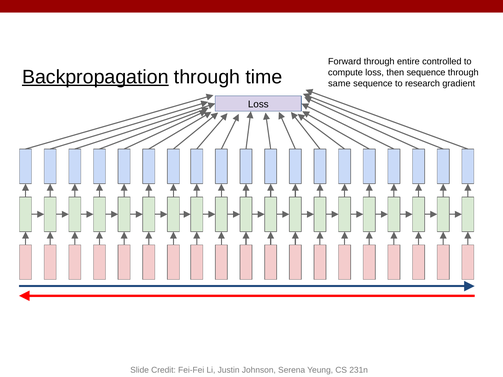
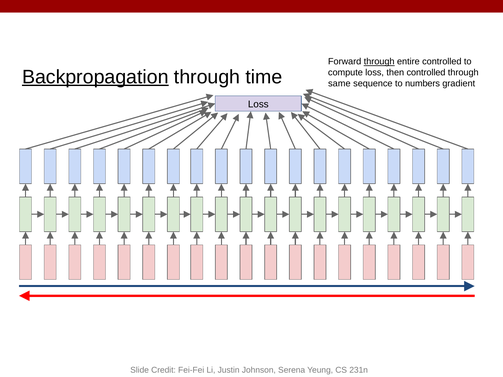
through underline: none -> present (379, 62)
then sequence: sequence -> controlled (426, 73)
research: research -> numbers (423, 84)
